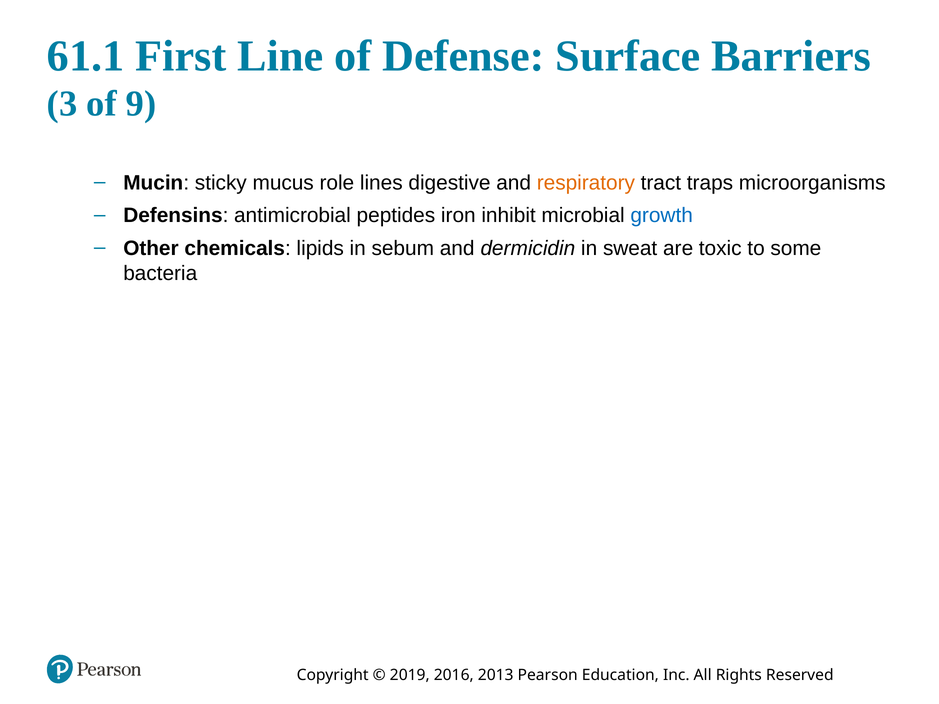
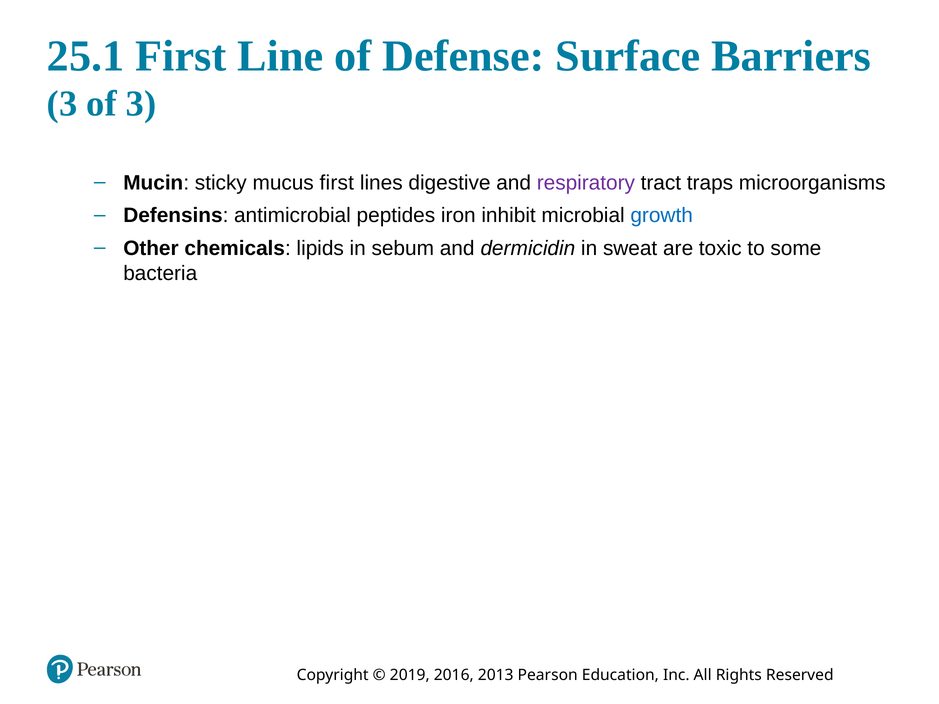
61.1: 61.1 -> 25.1 (86, 56)
of 9: 9 -> 3 (141, 104)
mucus role: role -> first (337, 183)
respiratory colour: orange -> purple (586, 183)
